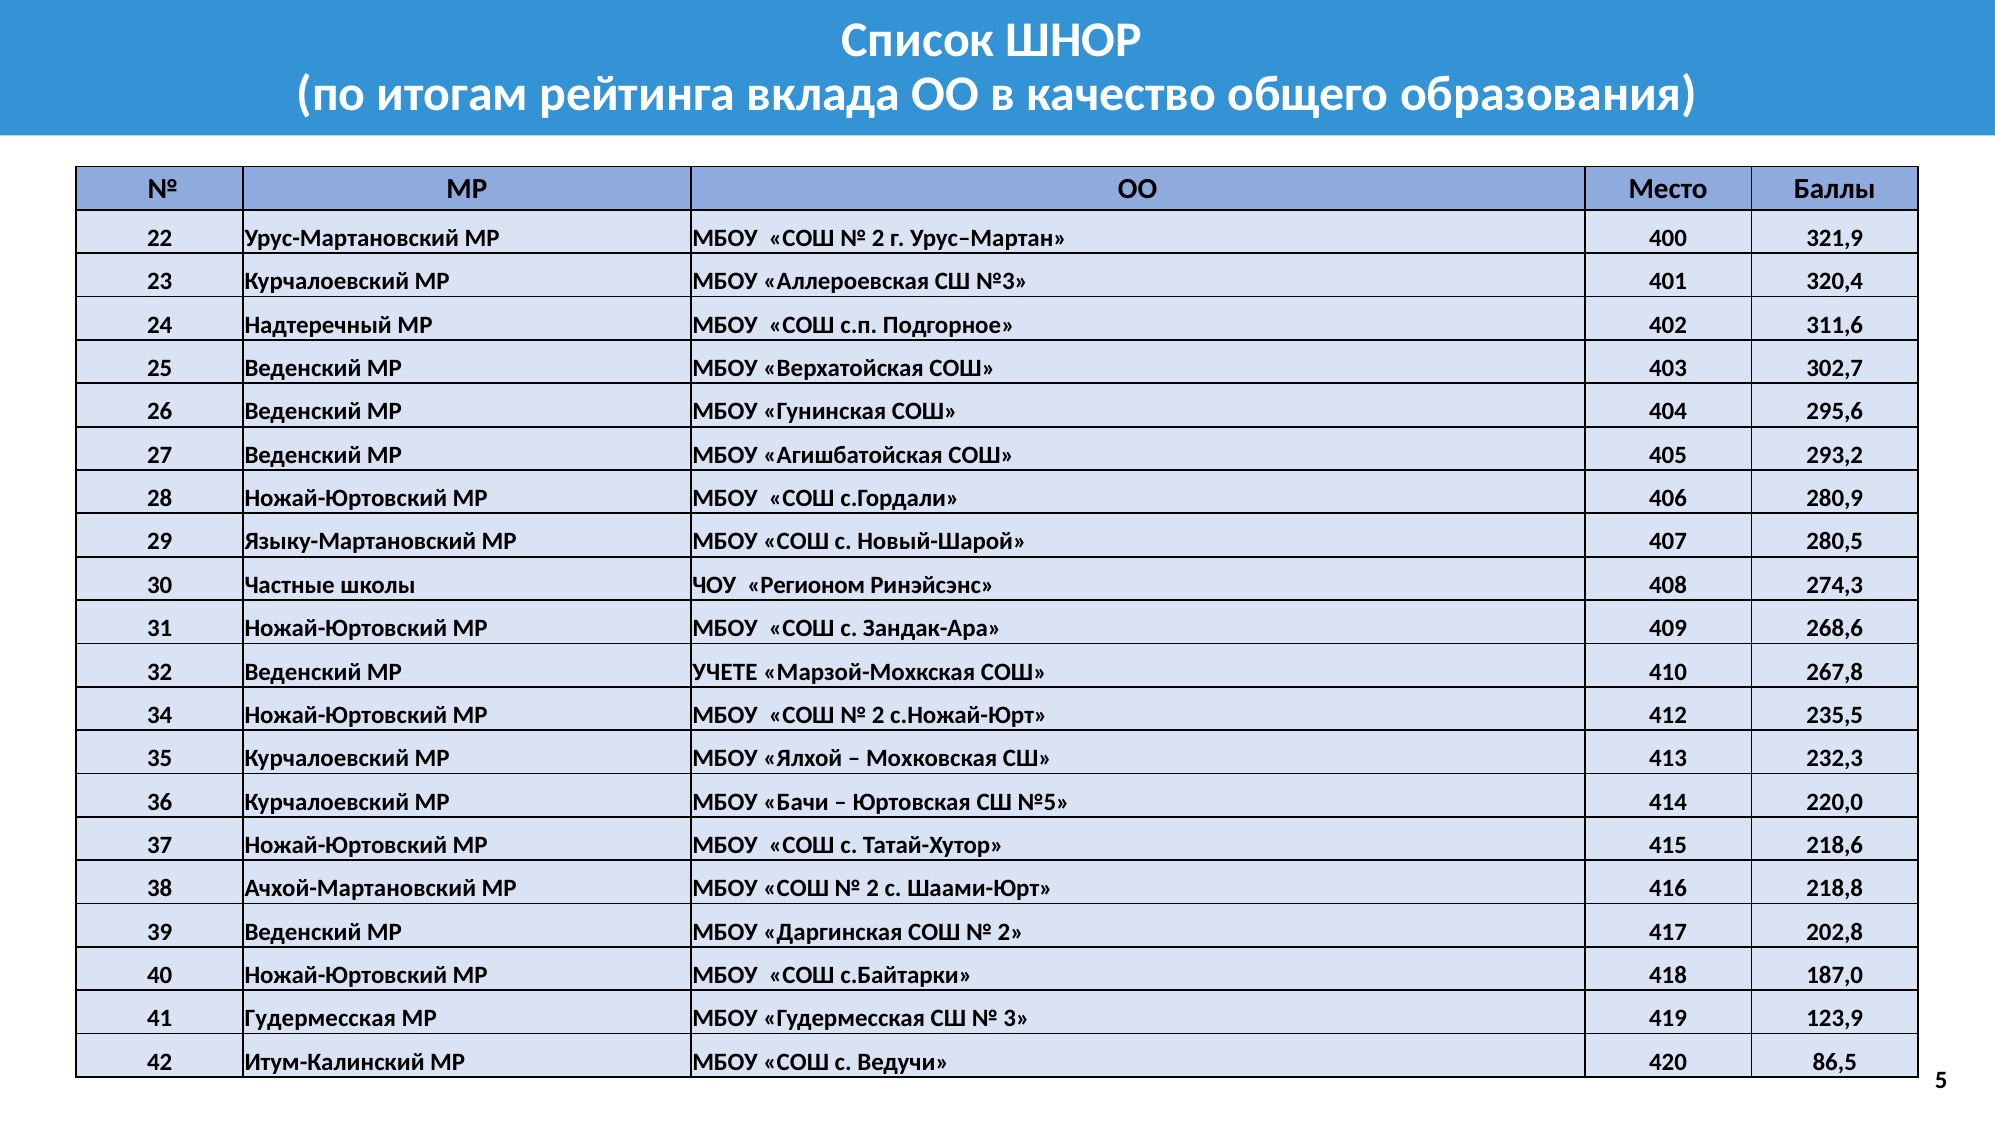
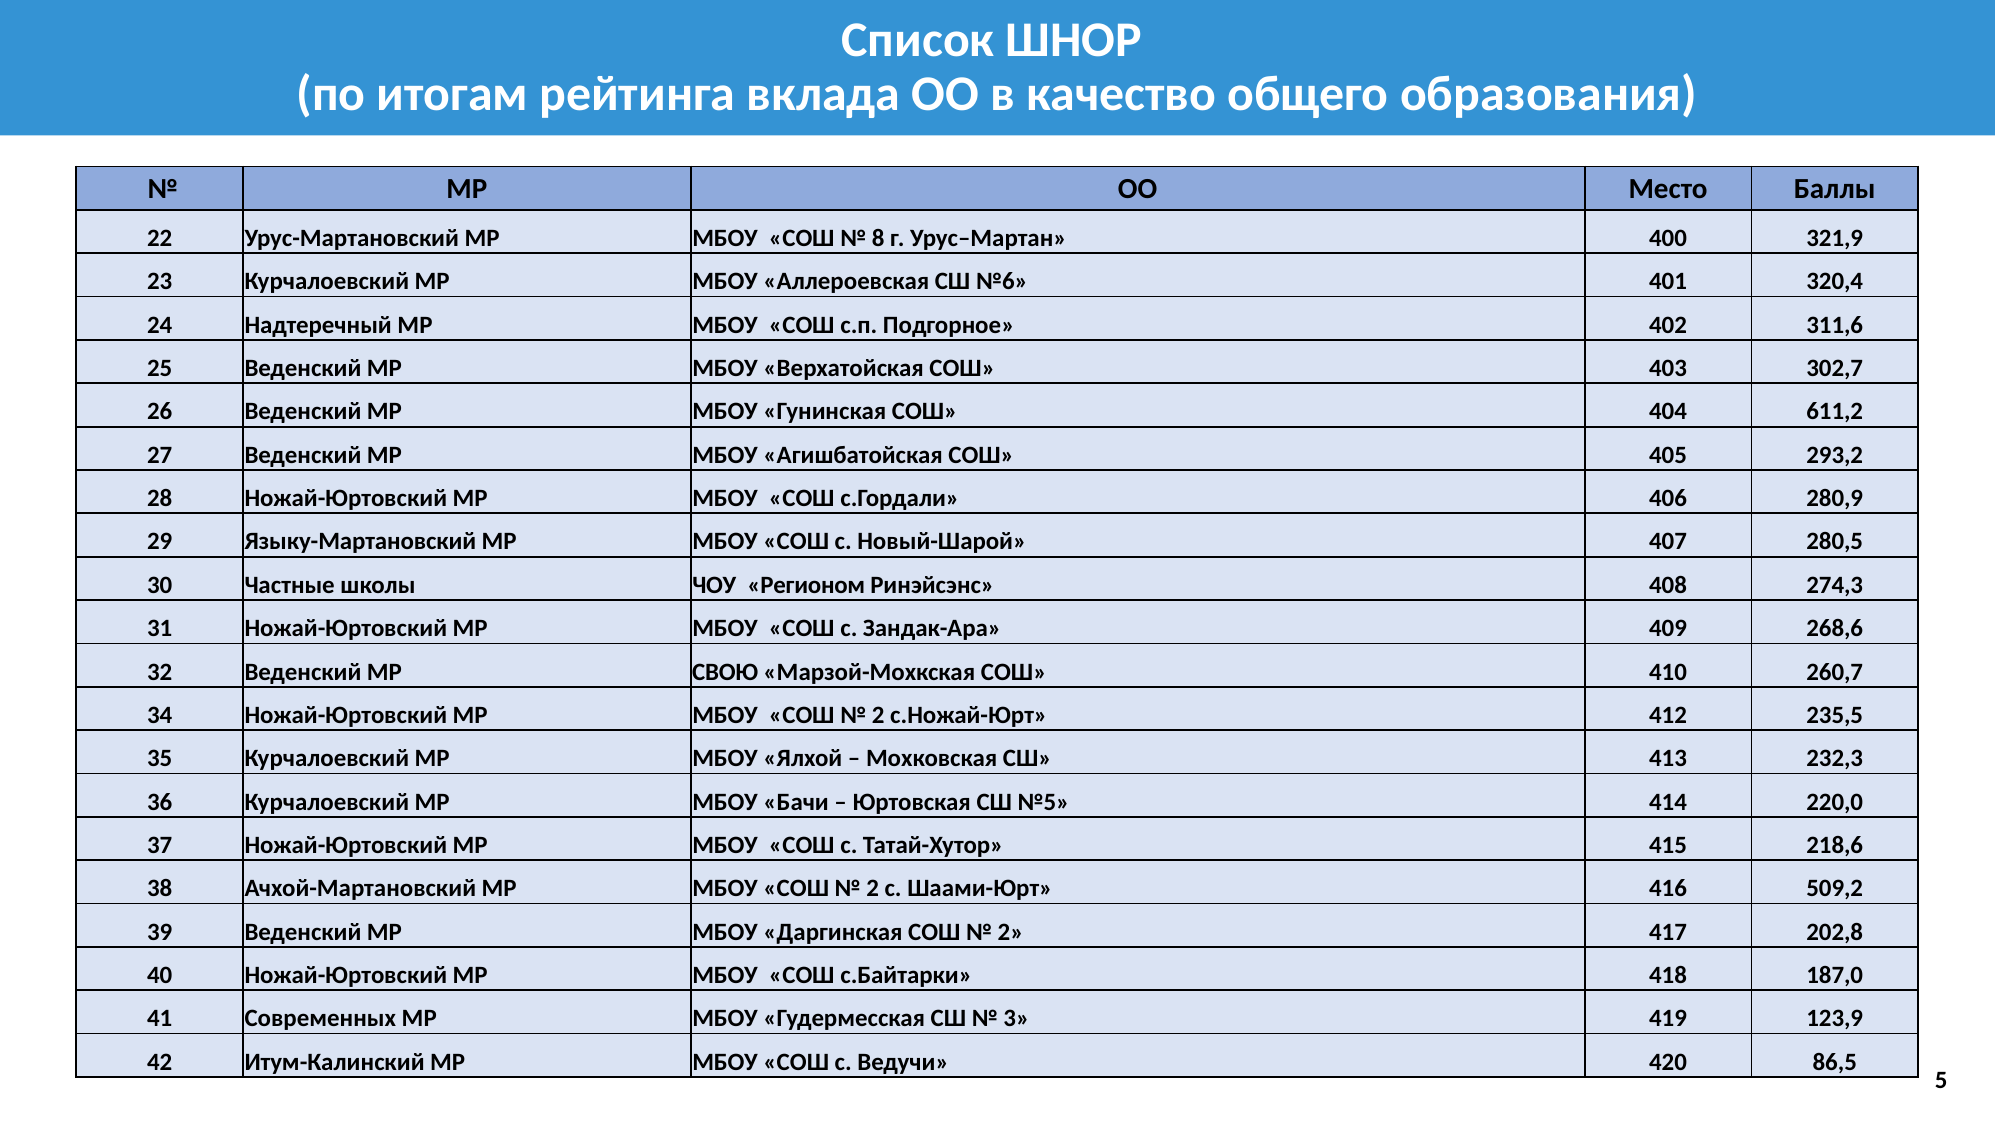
2: 2 -> 8 (878, 238)
№3: №3 -> №6 (1002, 282)
295,6: 295,6 -> 611,2 (1835, 412)
УЧЕТЕ: УЧЕТЕ -> СВОЮ (725, 672)
267,8: 267,8 -> 260,7 (1835, 672)
218,8: 218,8 -> 509,2 (1835, 889)
41 Гудермесская: Гудермесская -> Современных (320, 1019)
